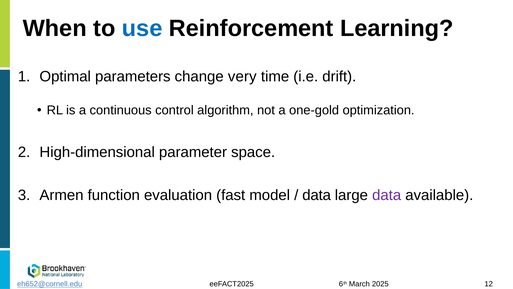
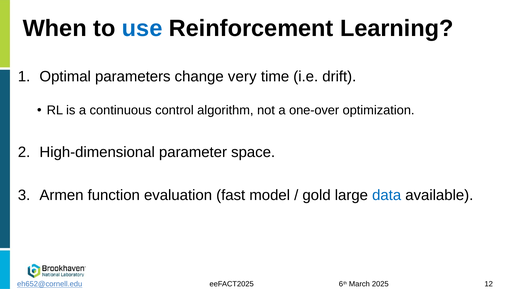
one-gold: one-gold -> one-over (314, 110)
data: data -> gold (317, 195)
data colour: purple -> blue (387, 195)
